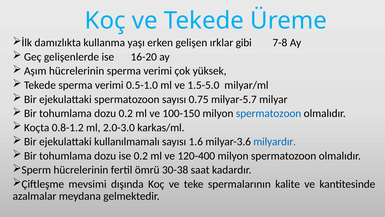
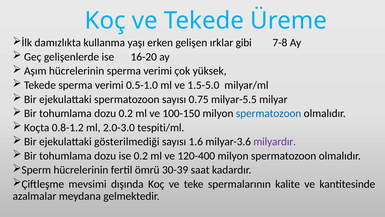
milyar-5.7: milyar-5.7 -> milyar-5.5 (234, 99)
karkas/ml: karkas/ml -> tespiti/ml (161, 127)
kullanılmamalı: kullanılmamalı -> gösterilmediği (127, 141)
milyardır colour: blue -> purple (275, 141)
30-38: 30-38 -> 30-39 (175, 170)
